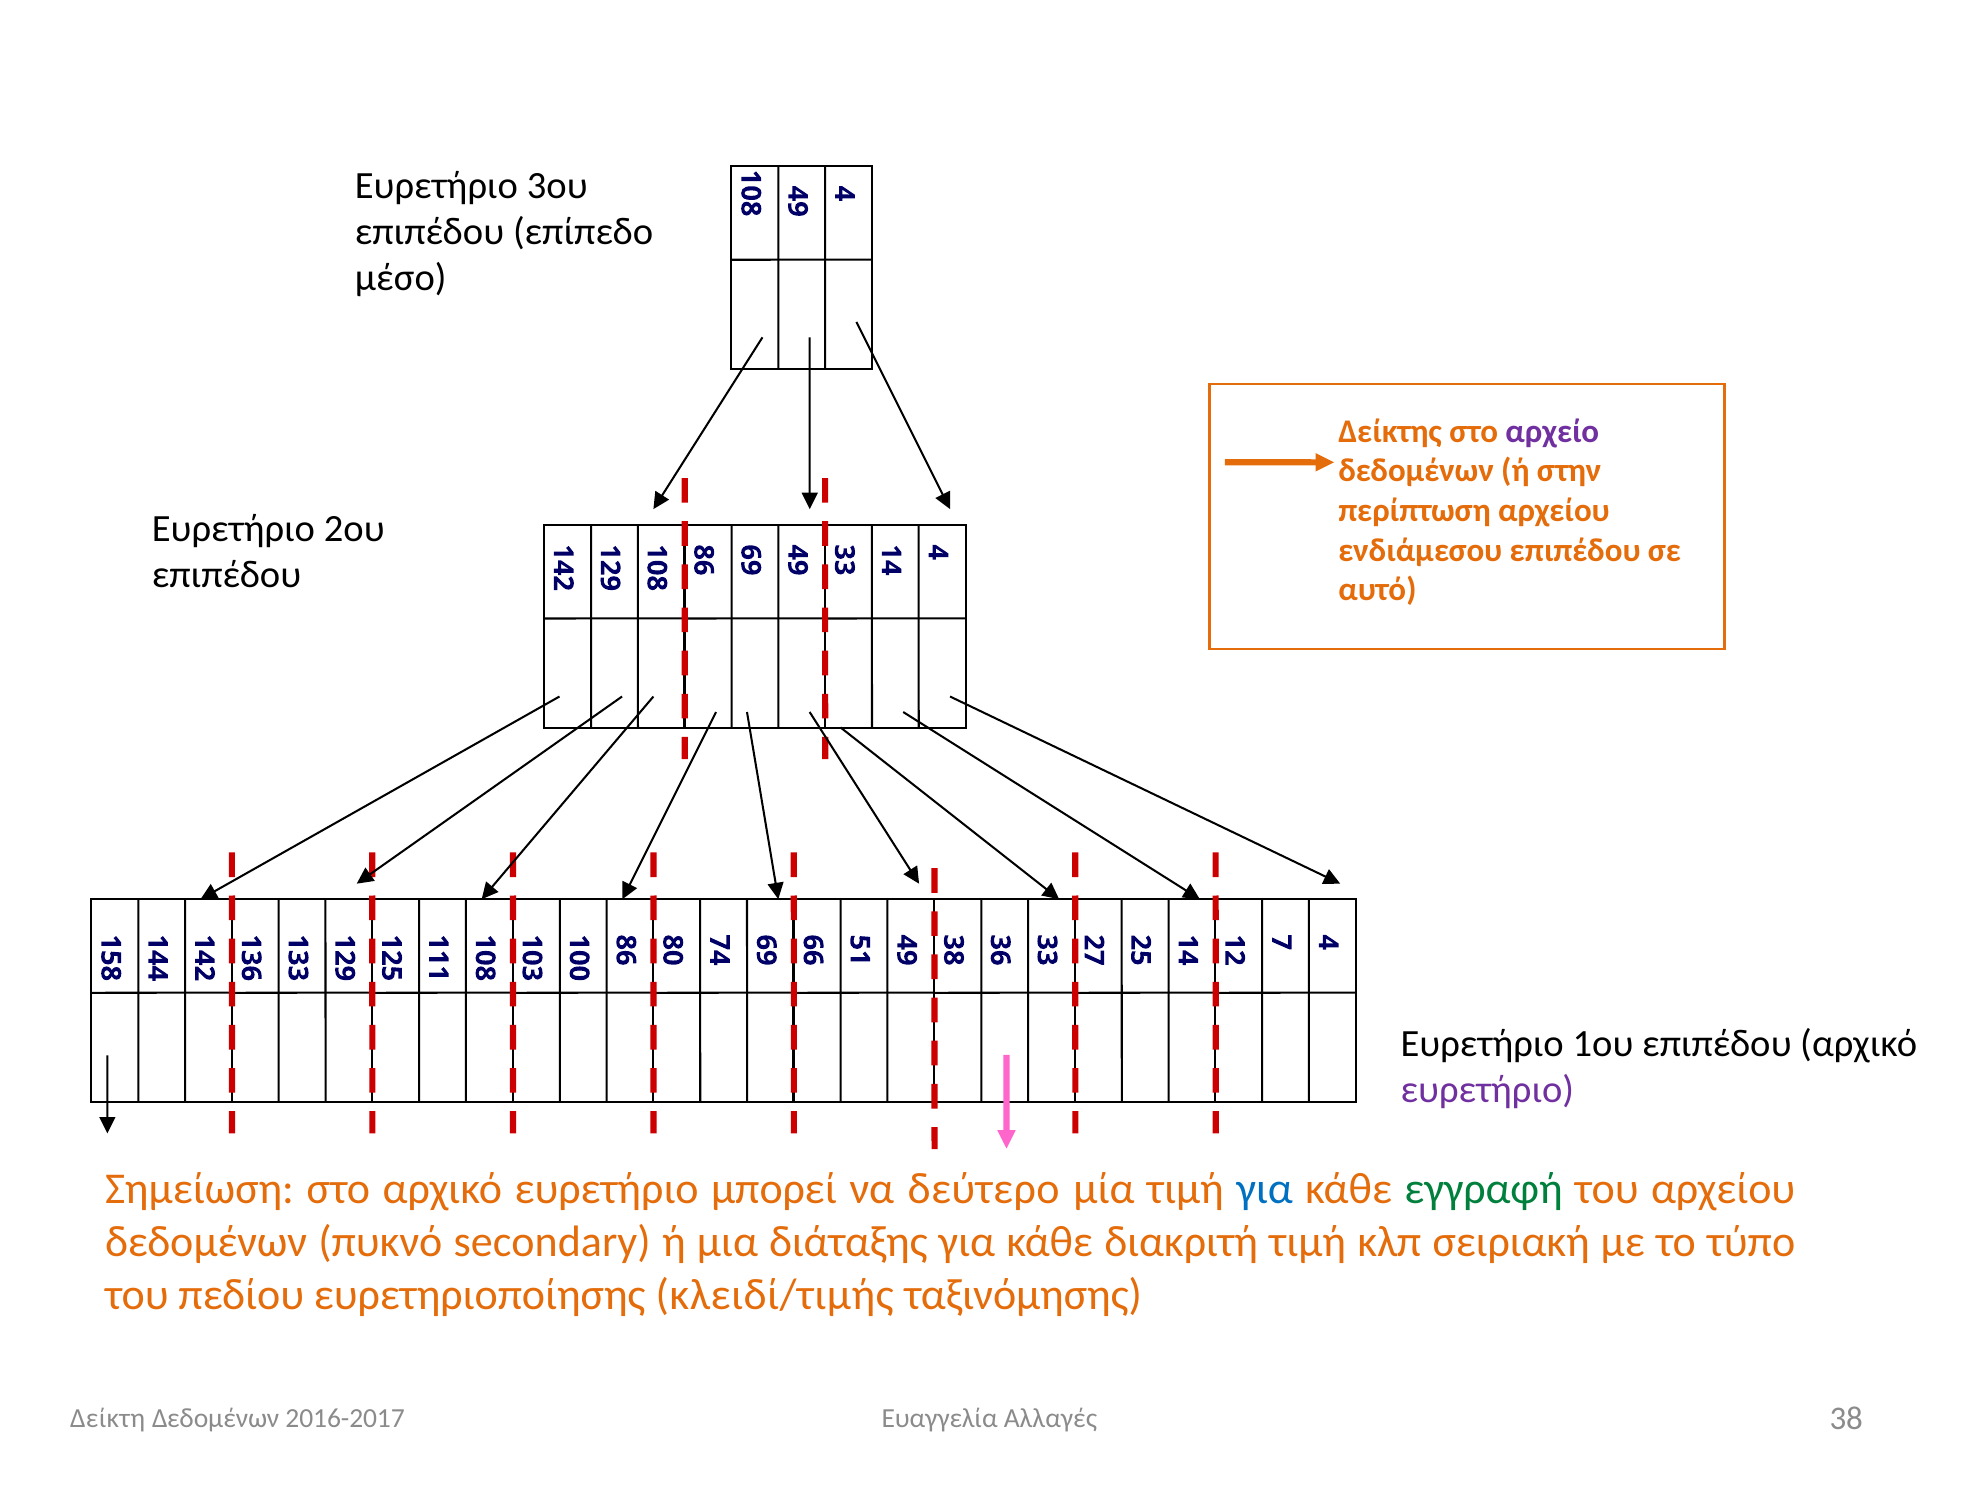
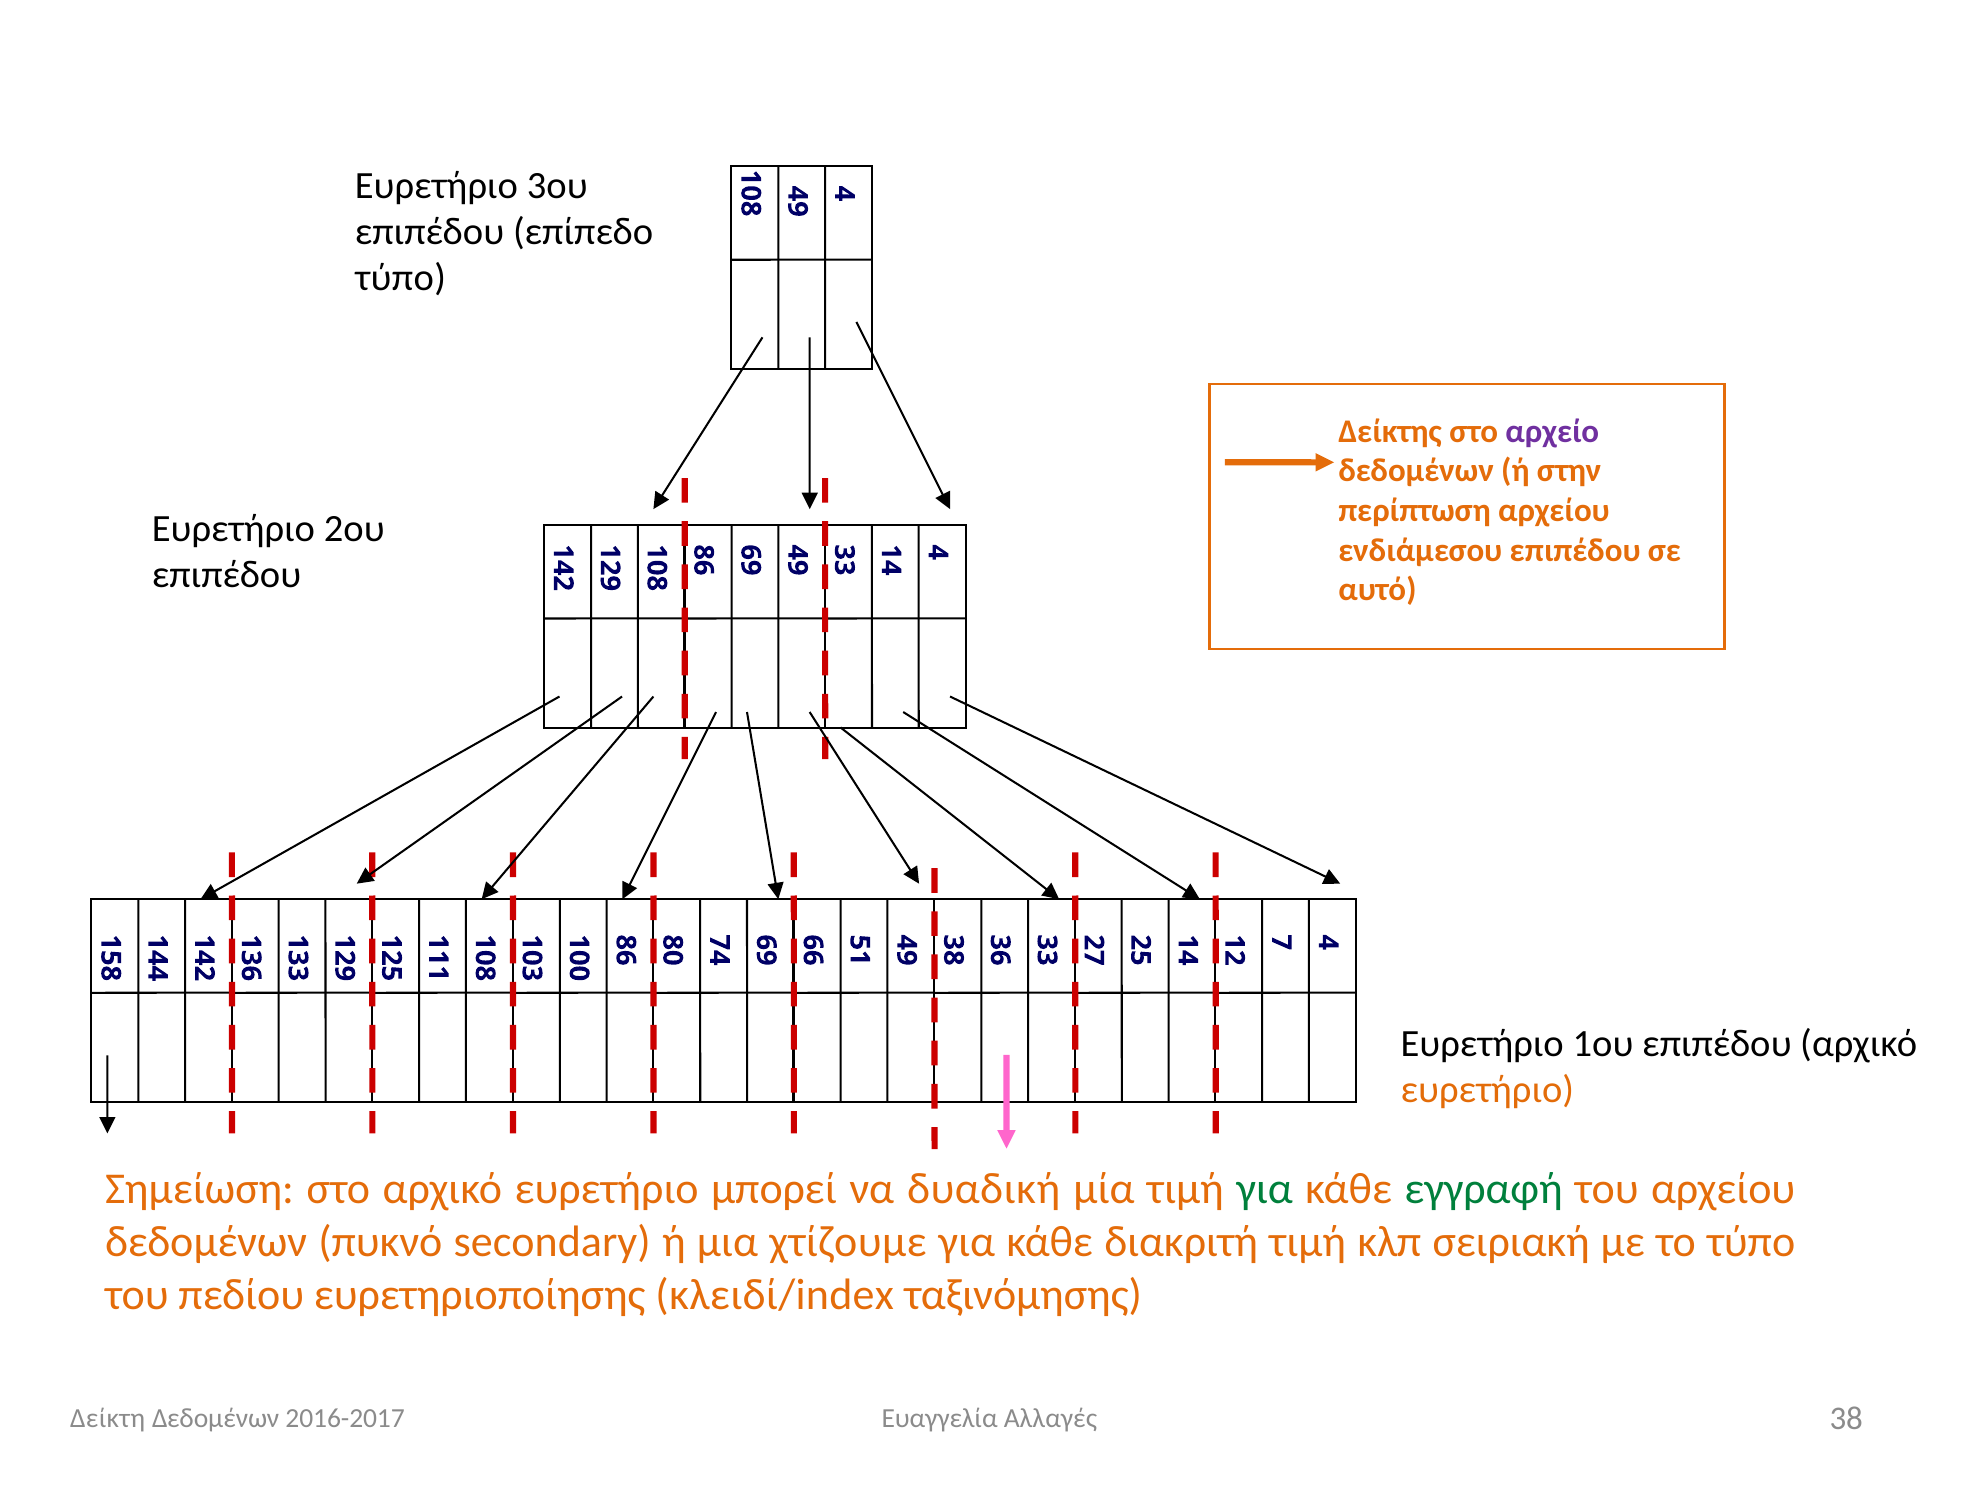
μέσο: μέσο -> τύπο (401, 278)
ευρετήριο colour: purple -> orange (1487, 1090)
δεύτερο: δεύτερο -> δυαδική (984, 1190)
για colour: blue -> green (1265, 1190)
διάταξης: διάταξης -> χτίζουμε (848, 1242)
κλειδί/τιμής: κλειδί/τιμής -> κλειδί/index (775, 1295)
